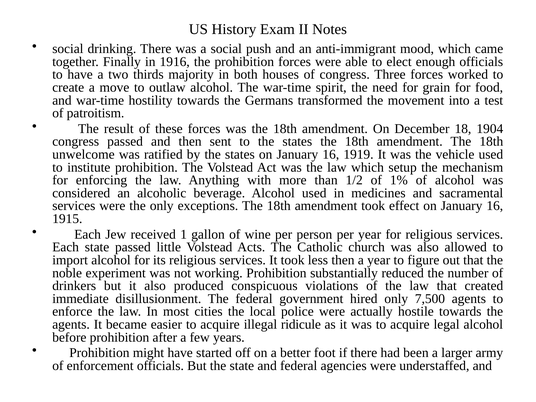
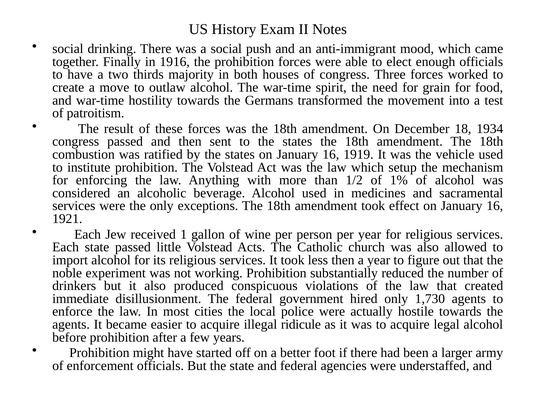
1904: 1904 -> 1934 (490, 129)
unwelcome: unwelcome -> combustion (83, 154)
1915: 1915 -> 1921 (67, 219)
7,500: 7,500 -> 1,730 (430, 299)
